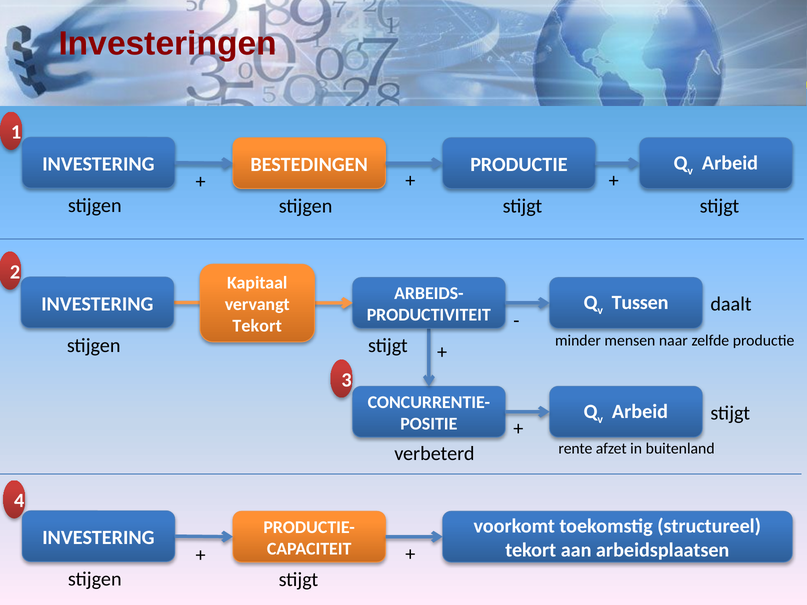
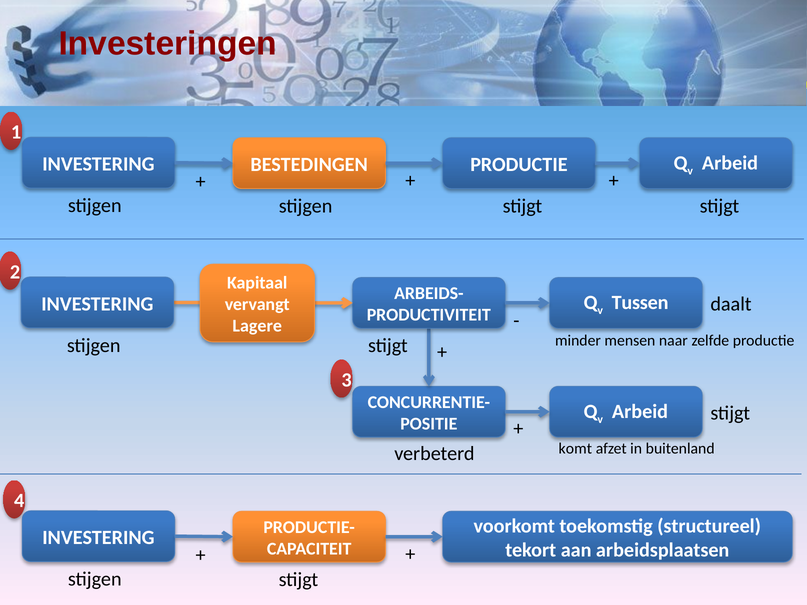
Tekort: Tekort -> Lagere (257, 326)
rente: rente -> komt (575, 449)
